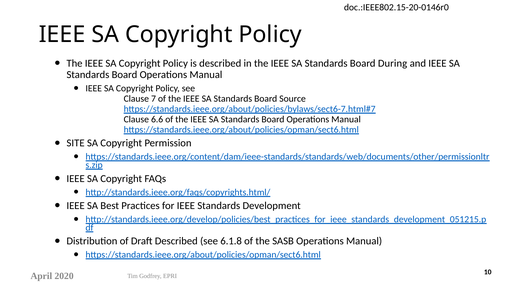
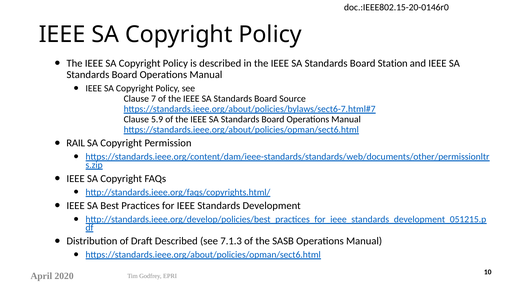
During: During -> Station (393, 64)
6.6: 6.6 -> 5.9 (157, 120)
SITE: SITE -> RAIL (76, 144)
6.1.8: 6.1.8 -> 7.1.3 (231, 242)
